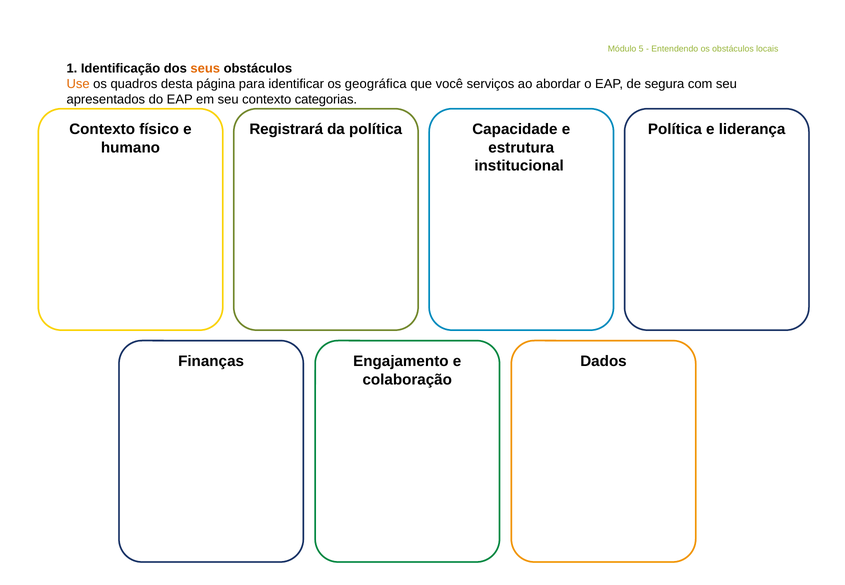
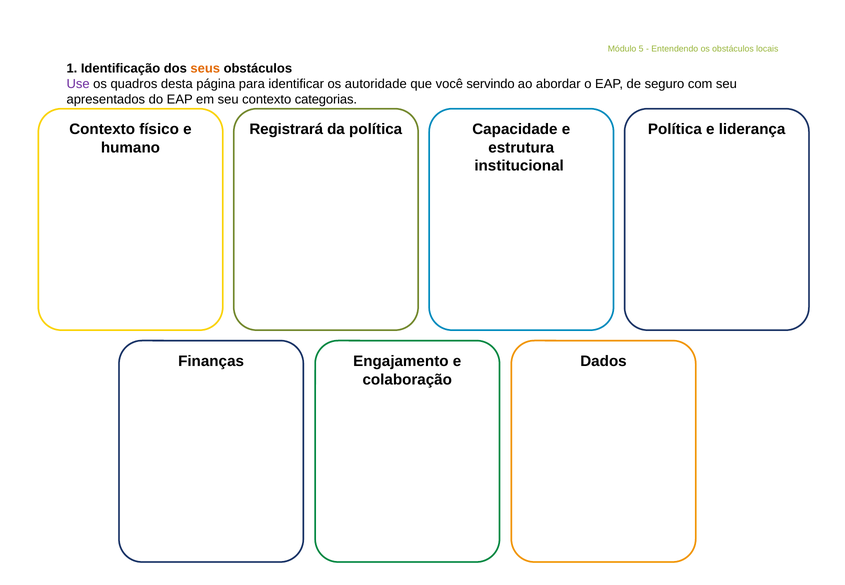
Use colour: orange -> purple (78, 84)
geográfica: geográfica -> autoridade (376, 84)
serviços: serviços -> servindo (491, 84)
segura: segura -> seguro (664, 84)
